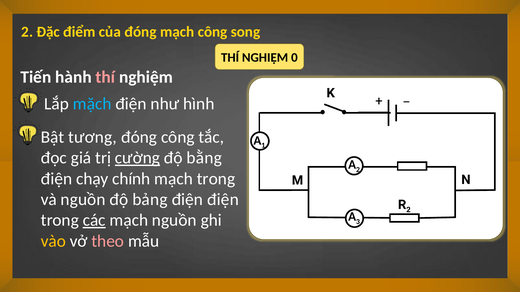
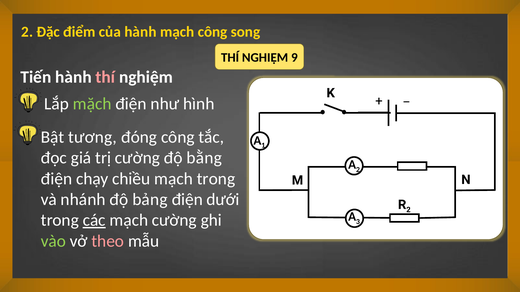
của đóng: đóng -> hành (140, 32)
0: 0 -> 9 (294, 58)
mặch colour: light blue -> light green (92, 104)
cường underline: present -> none (137, 158)
chính: chính -> chiều (131, 179)
và nguồn: nguồn -> nhánh (83, 200)
điện điện: điện -> dưới (223, 200)
mạch nguồn: nguồn -> cường (174, 221)
vào colour: yellow -> light green (53, 241)
